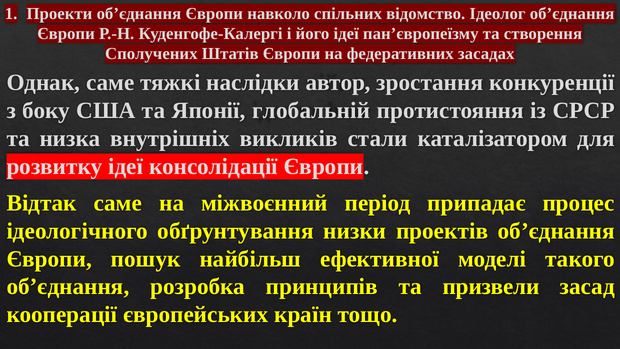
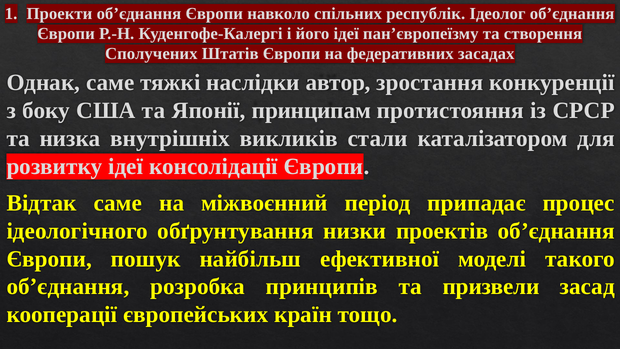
відомство: відомство -> республік (426, 14)
глобальній: глобальній -> принципам (311, 111)
